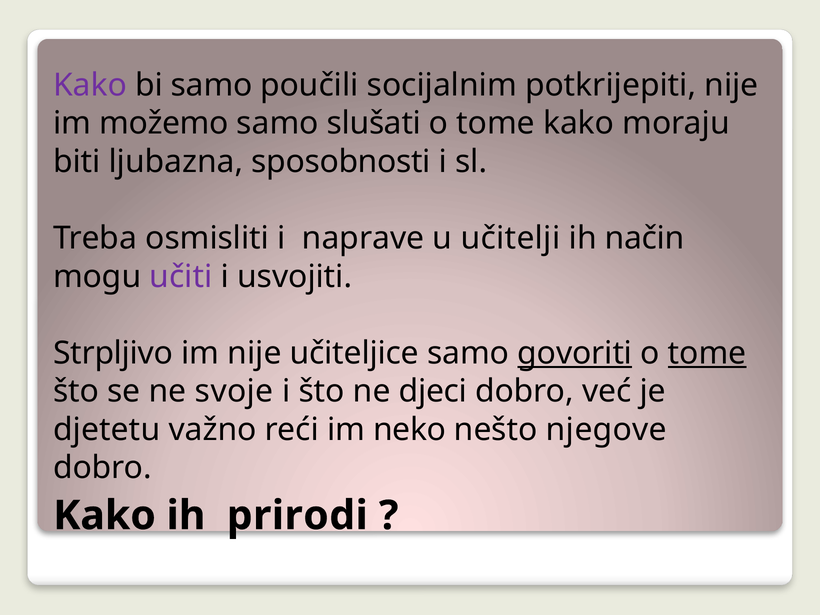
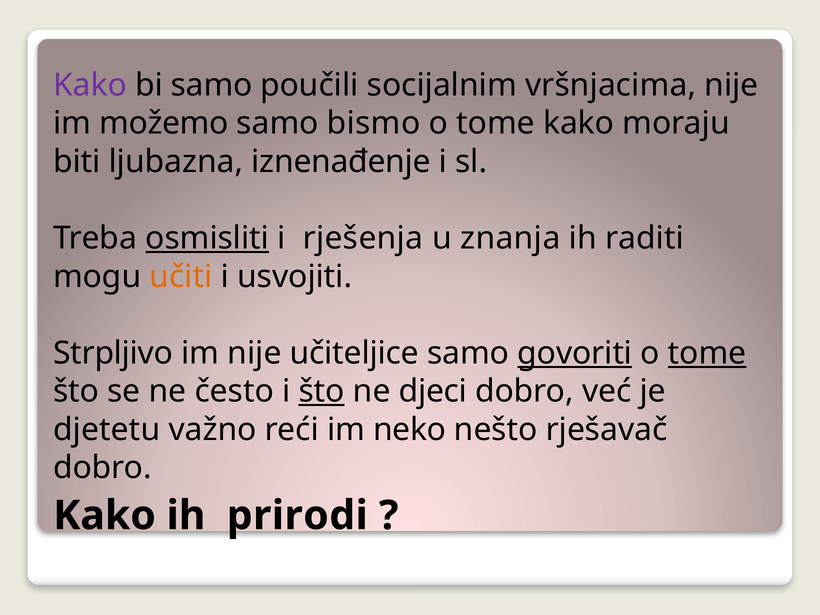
potkrijepiti: potkrijepiti -> vršnjacima (611, 85)
slušati: slušati -> bismo (374, 123)
sposobnosti: sposobnosti -> iznenađenje (341, 162)
osmisliti underline: none -> present (207, 238)
naprave: naprave -> rješenja (363, 238)
učitelji: učitelji -> znanja (510, 238)
način: način -> raditi (645, 238)
učiti colour: purple -> orange (181, 277)
svoje: svoje -> često (234, 391)
što underline: none -> present (322, 391)
njegove: njegove -> rješavač (607, 430)
